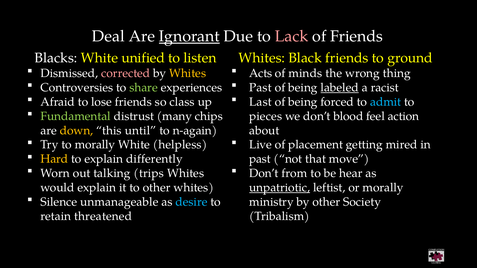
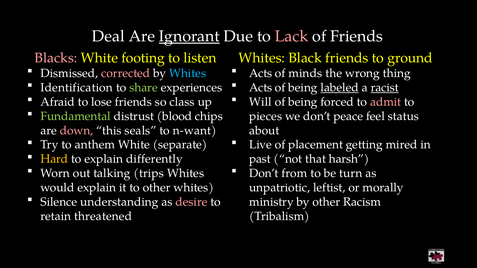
Blacks colour: white -> pink (56, 58)
unified: unified -> footing (143, 58)
Whites colour: yellow -> light blue (188, 73)
Controversies: Controversies -> Identification (77, 88)
Past: Past -> Acts (261, 88)
racist underline: none -> present (385, 88)
Last: Last -> Will (260, 102)
admit colour: light blue -> pink (386, 102)
many: many -> blood (175, 116)
blood: blood -> peace (348, 116)
action: action -> status (403, 116)
down colour: yellow -> pink (77, 131)
until: until -> seals (141, 131)
n-again: n-again -> n-want (195, 131)
to morally: morally -> anthem (95, 145)
helpless: helpless -> separate (180, 145)
move: move -> harsh (349, 159)
hear: hear -> turn (351, 174)
unpatriotic underline: present -> none (280, 188)
unmanageable: unmanageable -> understanding (119, 202)
desire colour: light blue -> pink (191, 202)
Society: Society -> Racism (362, 202)
